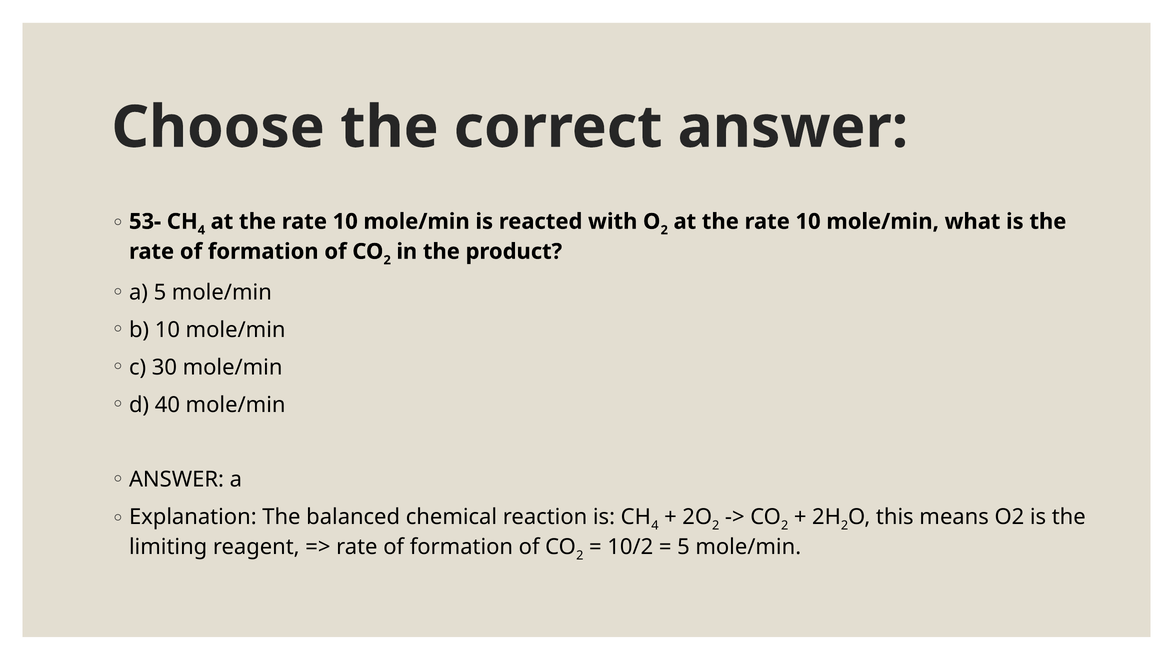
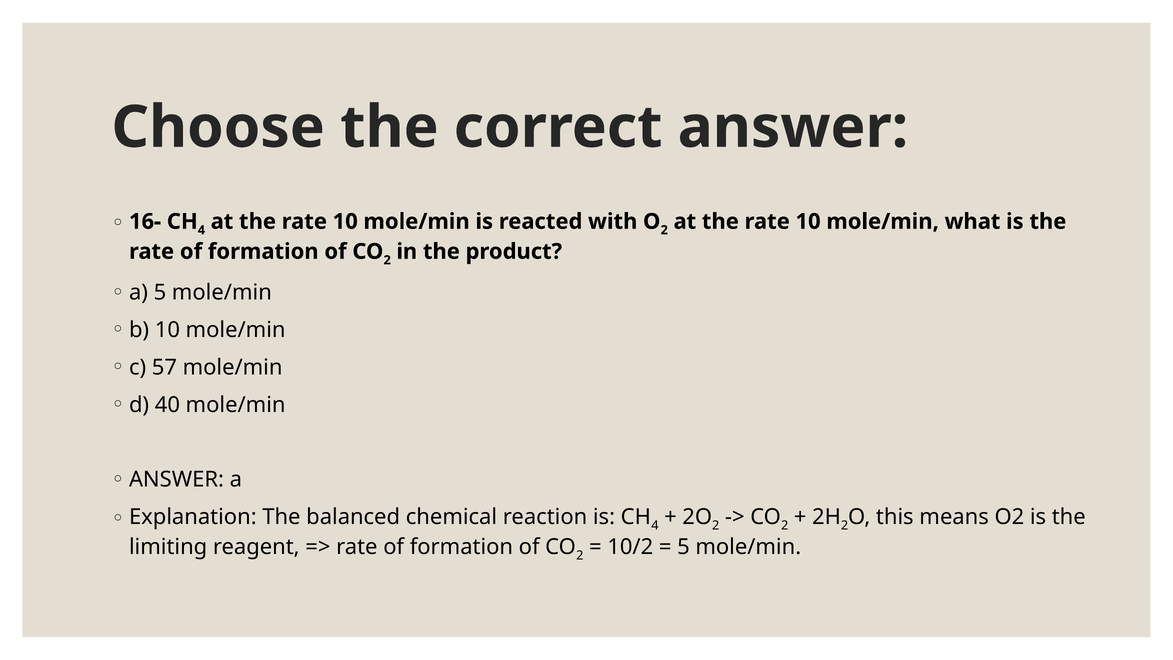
53-: 53- -> 16- (145, 221)
30: 30 -> 57 (164, 367)
